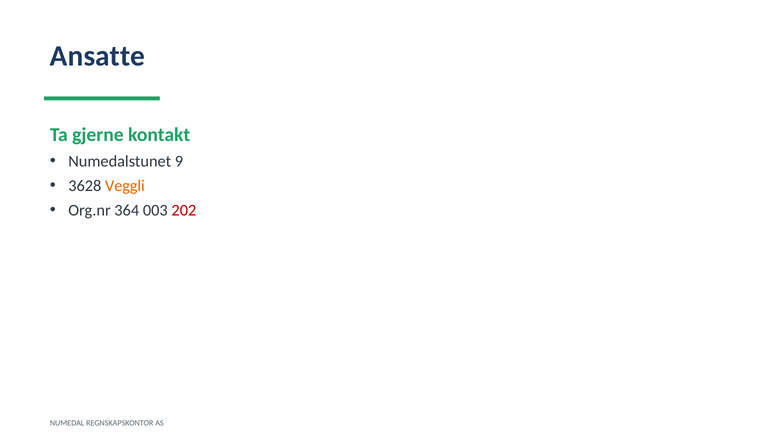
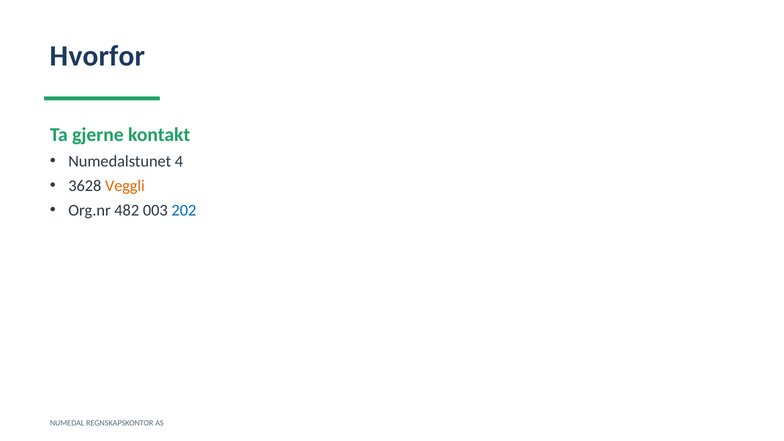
Ansatte: Ansatte -> Hvorfor (98, 56)
9: 9 -> 4 (179, 161)
364: 364 -> 482 (127, 210)
202 colour: red -> blue (184, 210)
